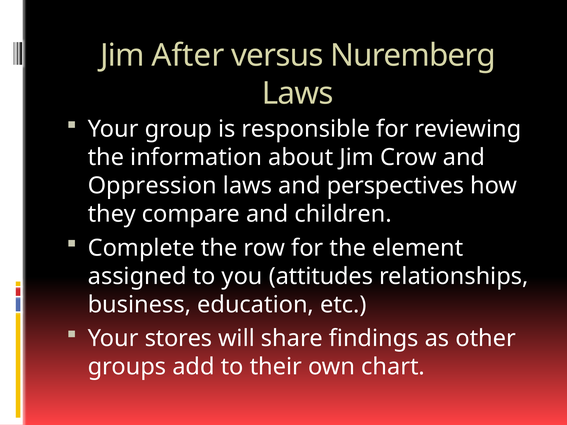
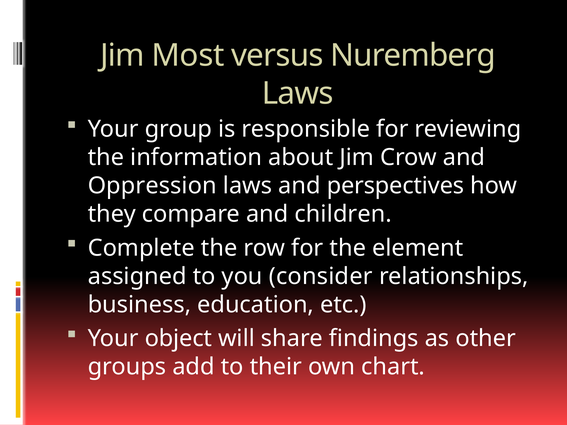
After: After -> Most (188, 56)
attitudes: attitudes -> consider (321, 276)
stores: stores -> object (178, 339)
